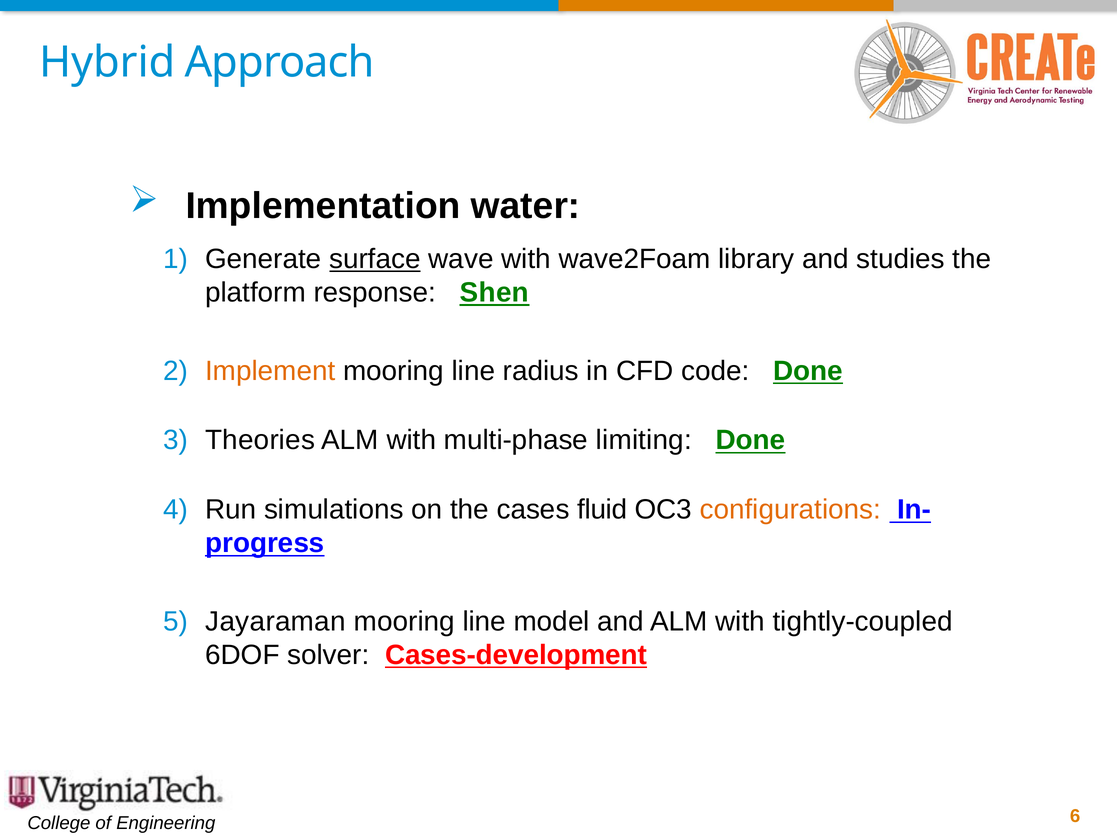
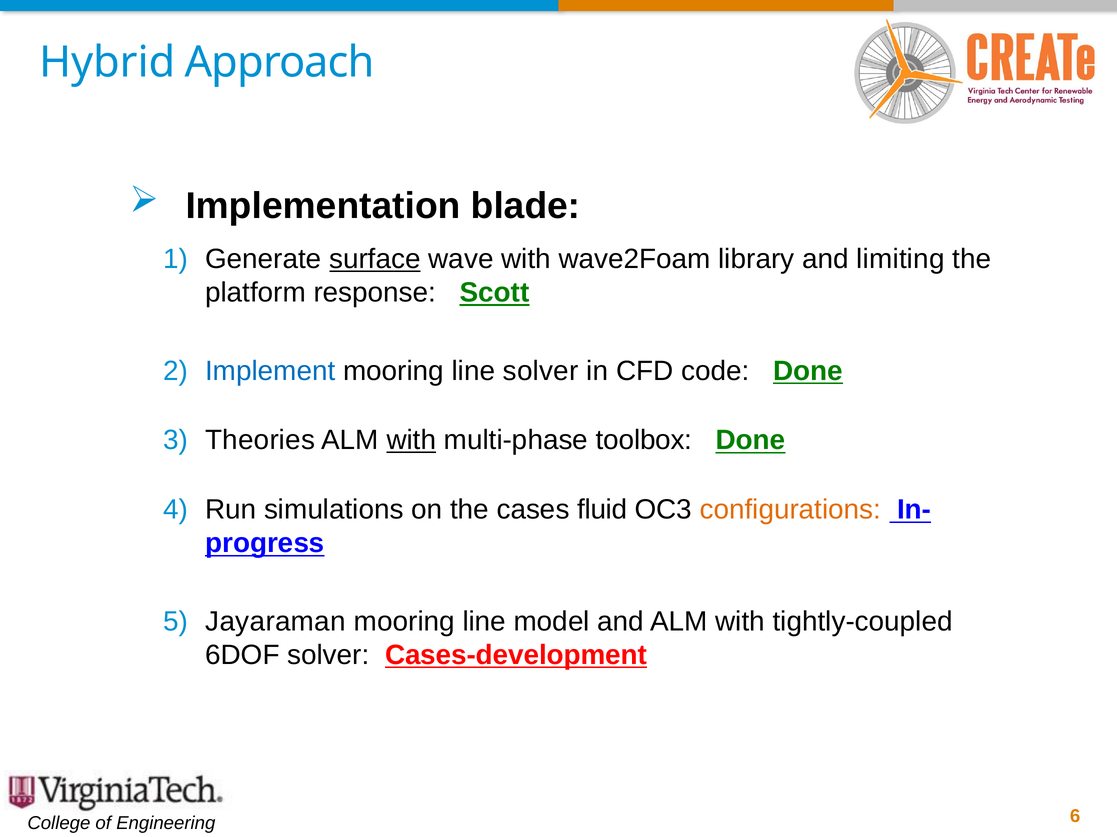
water: water -> blade (526, 206)
studies: studies -> limiting (900, 259)
Shen: Shen -> Scott (495, 293)
Implement colour: orange -> blue (270, 371)
line radius: radius -> solver (541, 371)
with underline: none -> present (411, 441)
limiting: limiting -> toolbox (644, 441)
